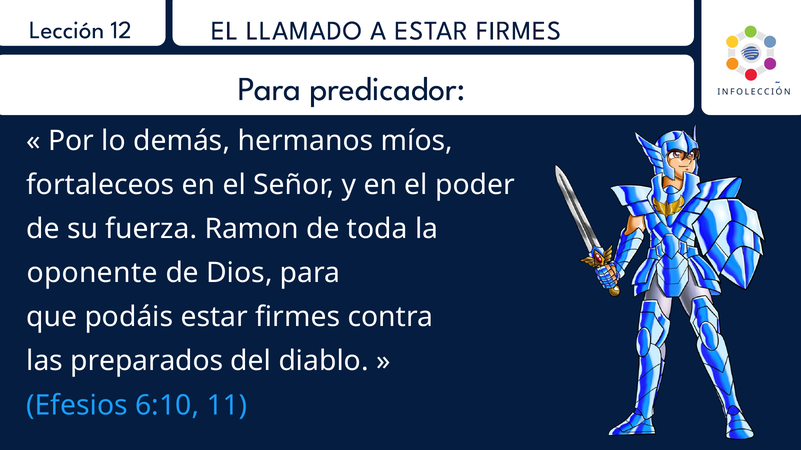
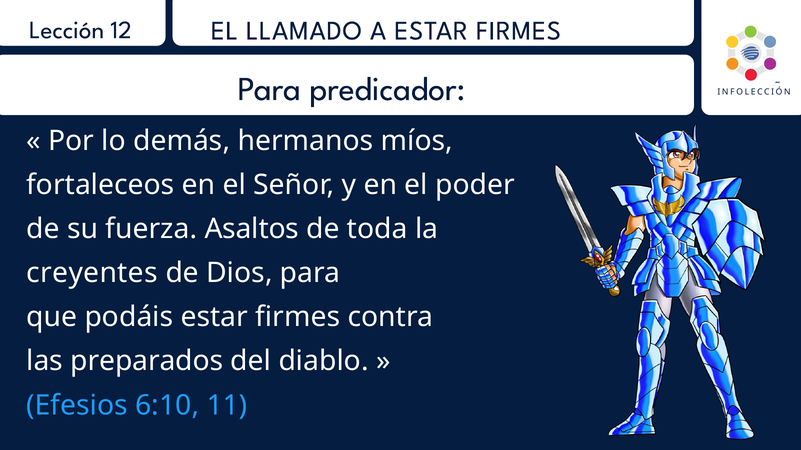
Ramon: Ramon -> Asaltos (252, 229)
oponente: oponente -> creyentes (92, 273)
